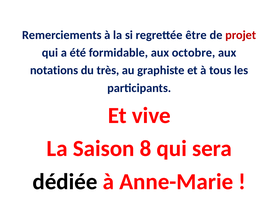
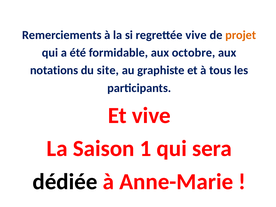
regrettée être: être -> vive (196, 35)
projet colour: red -> orange (241, 35)
très: très -> site (108, 70)
8: 8 -> 1 (146, 149)
